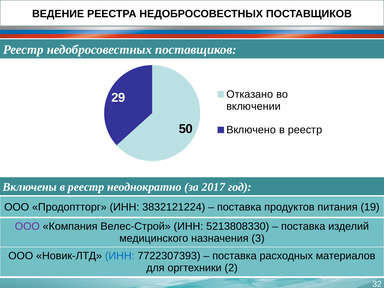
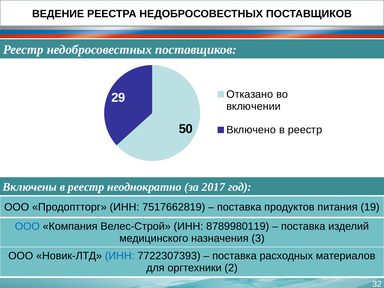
3832121224: 3832121224 -> 7517662819 (174, 207)
ООО colour: purple -> blue (27, 226)
5213808330: 5213808330 -> 8789980119 (238, 226)
